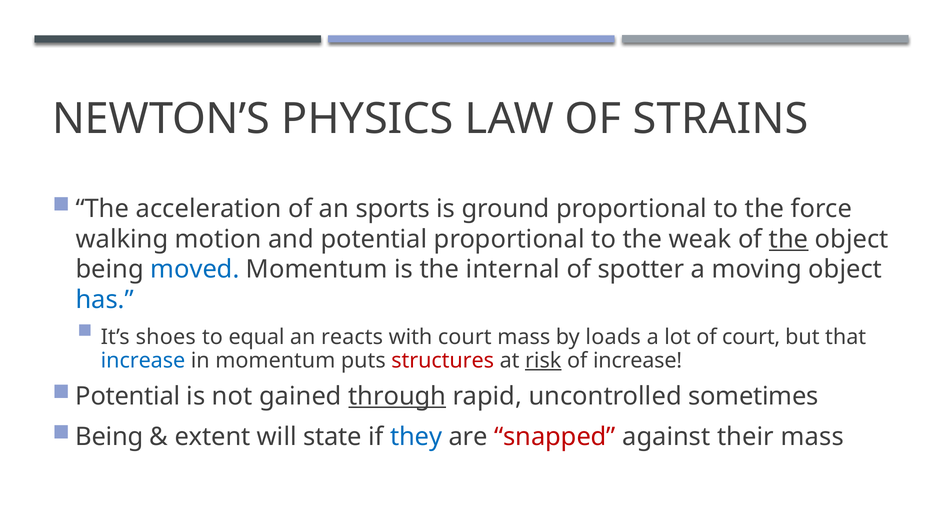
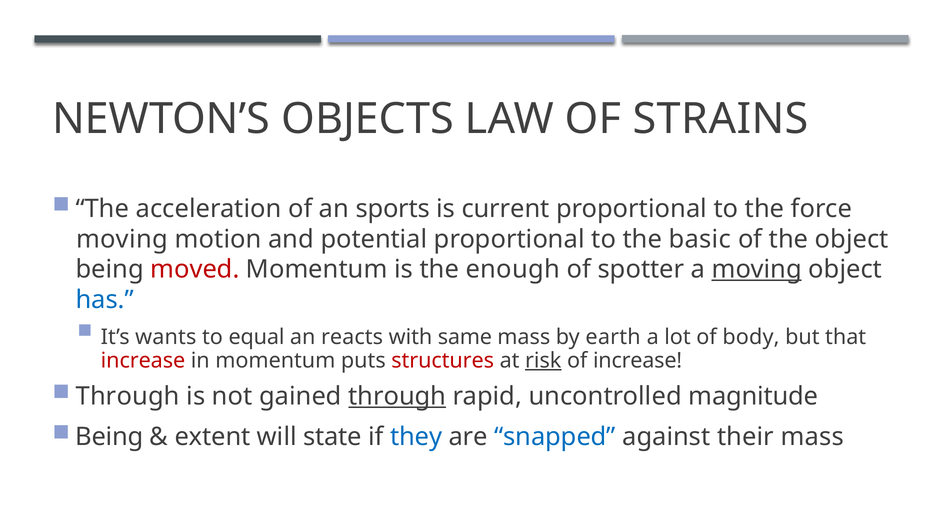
PHYSICS: PHYSICS -> OBJECTS (368, 119)
ground: ground -> current (506, 209)
walking: walking -> moving (122, 239)
weak: weak -> basic (700, 239)
the underline: present -> none (789, 239)
moved colour: blue -> red (195, 270)
internal: internal -> enough (513, 270)
moving underline: none -> present (757, 270)
shoes: shoes -> wants (166, 338)
with court: court -> same (465, 338)
loads: loads -> earth (613, 338)
of court: court -> body (751, 338)
increase colour: blue -> red (143, 361)
Potential: Potential -> Through (128, 397)
sometimes: sometimes -> magnitude (753, 397)
snapped colour: red -> blue (555, 437)
